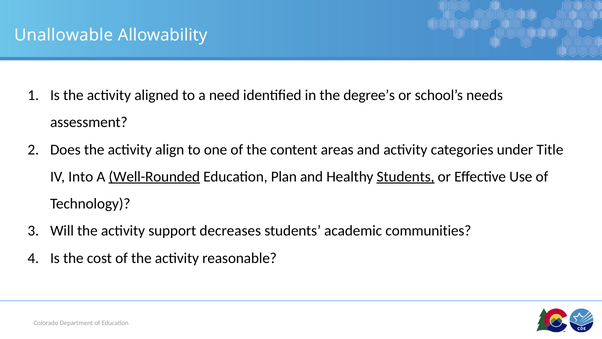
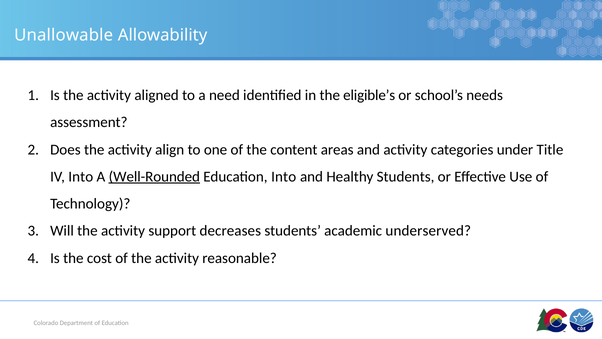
degree’s: degree’s -> eligible’s (369, 95)
Education Plan: Plan -> Into (284, 177)
Students underline: present -> none (406, 177)
communities: communities -> underserved (428, 231)
